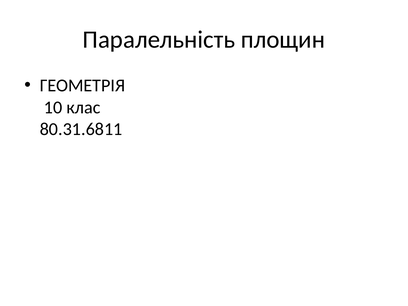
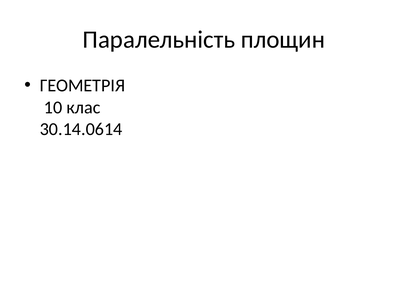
80.31.6811: 80.31.6811 -> 30.14.0614 (81, 129)
